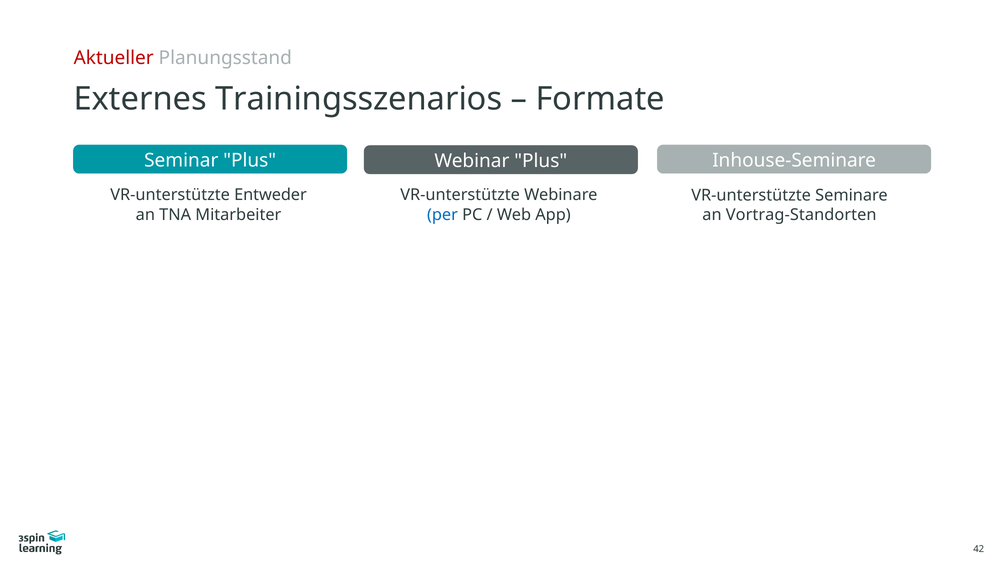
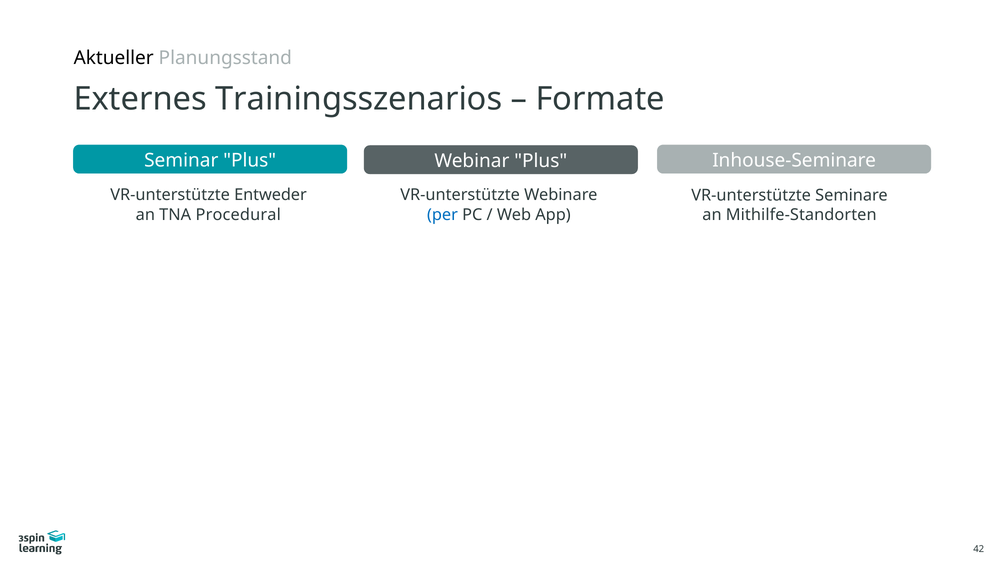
Aktueller colour: red -> black (114, 58)
Mitarbeiter: Mitarbeiter -> Procedural (238, 215)
Vortrag-Standorten: Vortrag-Standorten -> Mithilfe-Standorten (801, 215)
